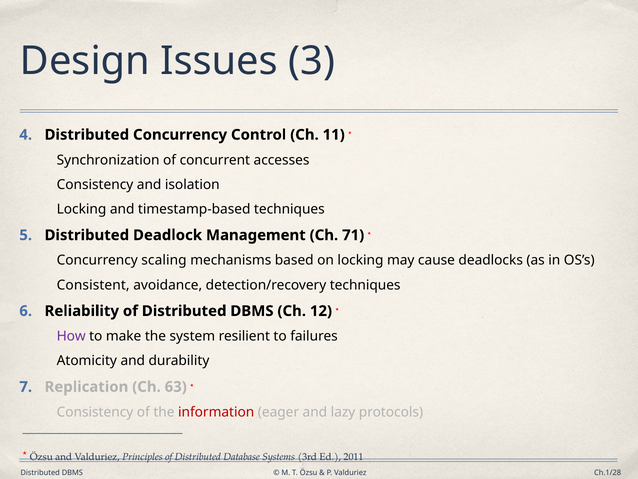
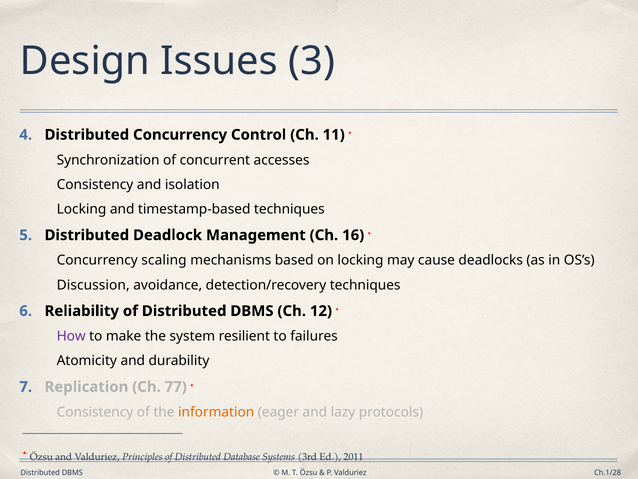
71: 71 -> 16 (353, 235)
Consistent: Consistent -> Discussion (93, 285)
63: 63 -> 77 (176, 386)
information colour: red -> orange (216, 412)
